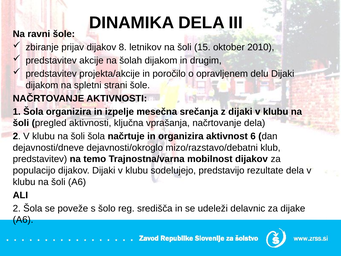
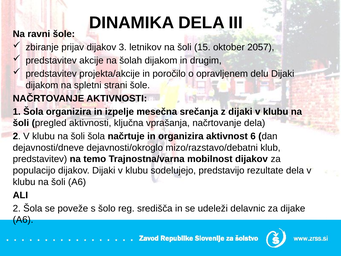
8: 8 -> 3 (123, 47)
2010: 2010 -> 2057 (261, 47)
